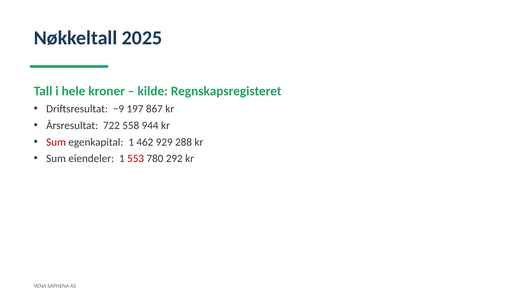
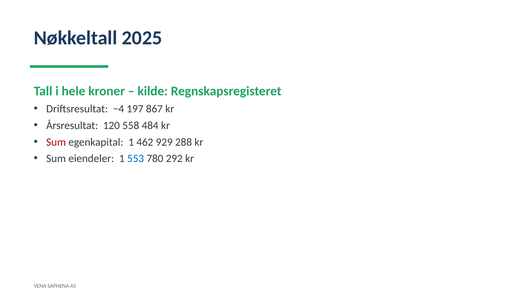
−9: −9 -> −4 (119, 109)
722: 722 -> 120 (111, 126)
944: 944 -> 484 (150, 126)
553 colour: red -> blue (136, 159)
